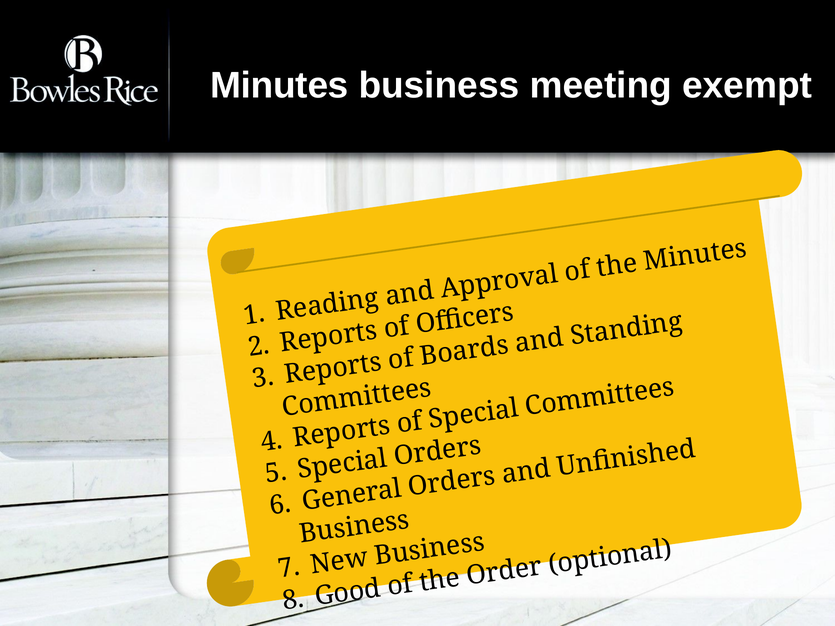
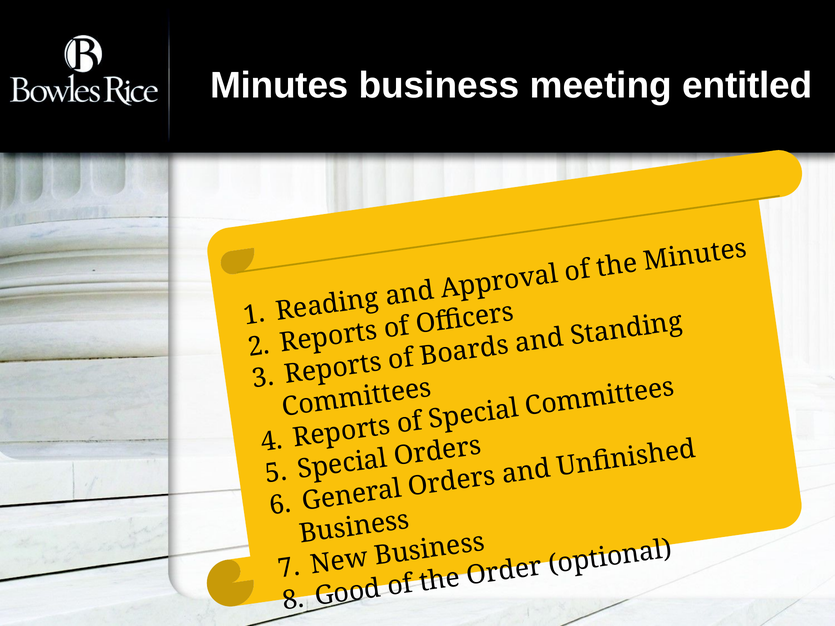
exempt: exempt -> entitled (747, 86)
